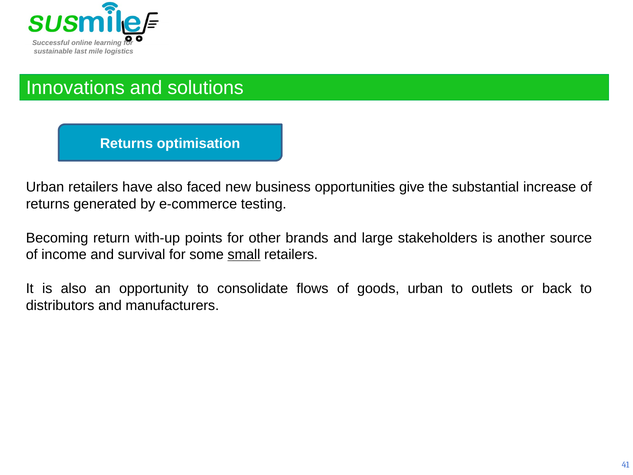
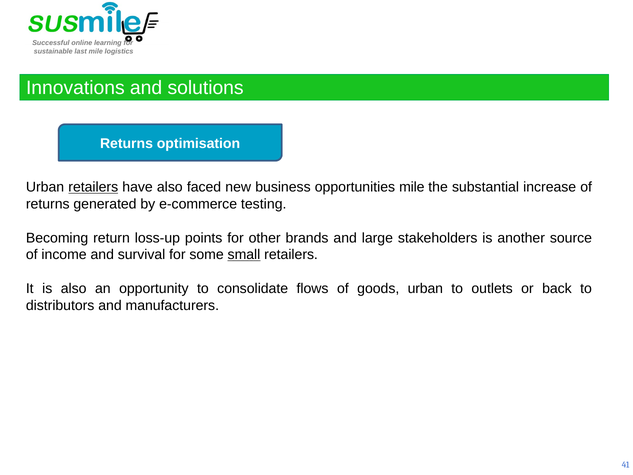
retailers underline: none -> present (93, 187)
opportunities give: give -> mile (412, 187)
with-up: with-up -> loss-up (157, 238)
